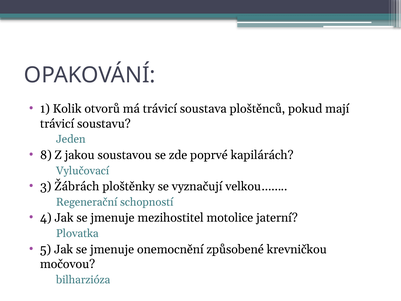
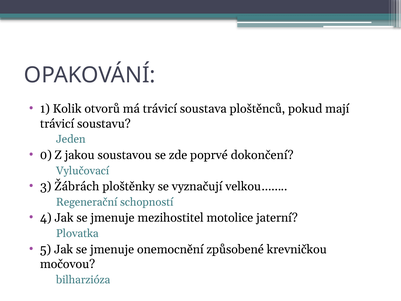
8: 8 -> 0 (46, 155)
kapilárách: kapilárách -> dokončení (262, 155)
